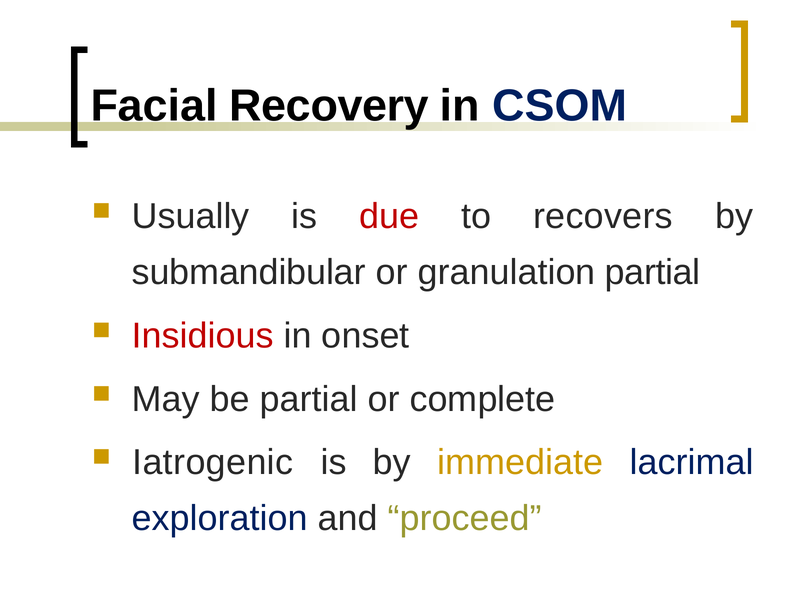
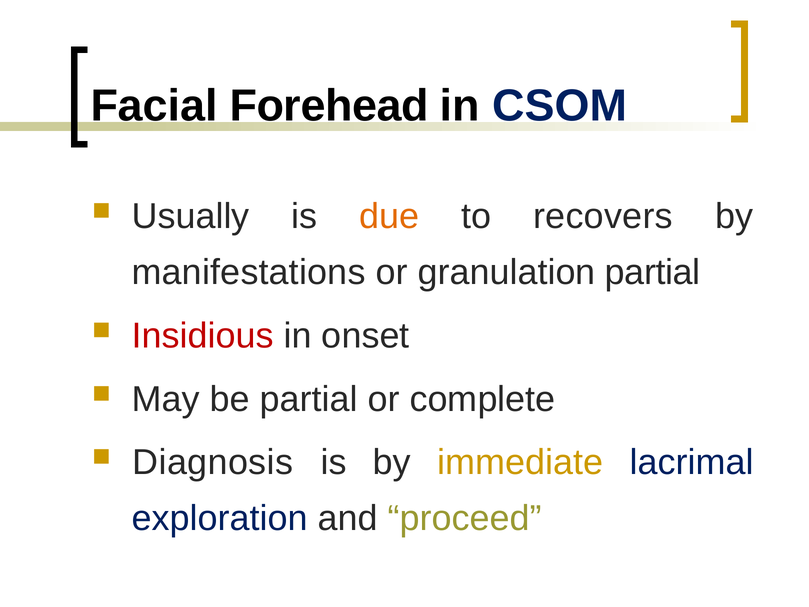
Recovery: Recovery -> Forehead (329, 106)
due colour: red -> orange (389, 216)
submandibular: submandibular -> manifestations (249, 272)
Iatrogenic: Iatrogenic -> Diagnosis (213, 462)
